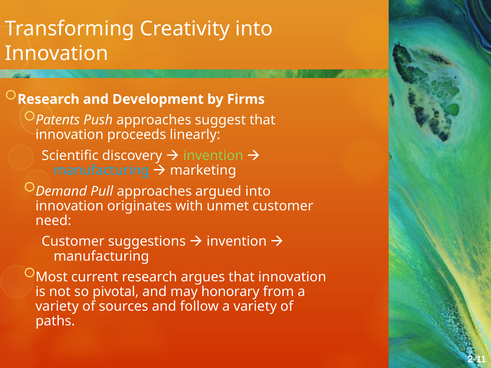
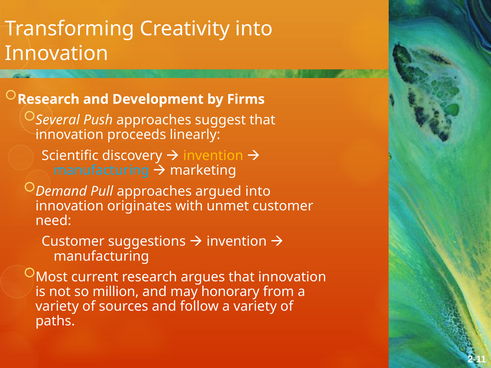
Patents: Patents -> Several (58, 120)
invention colour: light green -> yellow (213, 156)
pivotal: pivotal -> million (116, 292)
